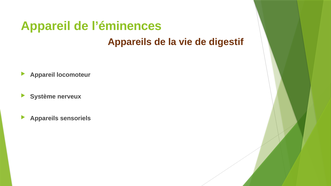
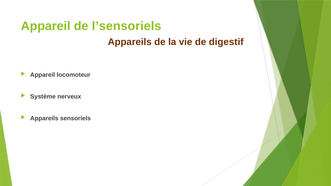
l’éminences: l’éminences -> l’sensoriels (127, 26)
